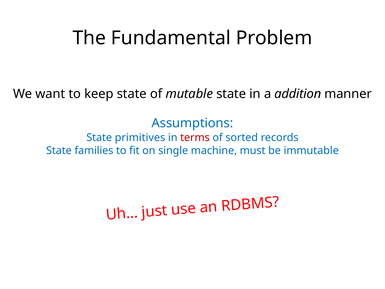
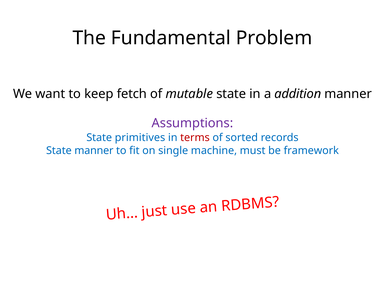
keep state: state -> fetch (132, 94)
Assumptions colour: blue -> purple (192, 123)
State families: families -> manner (94, 150)
immutable: immutable -> framework (311, 150)
